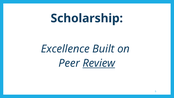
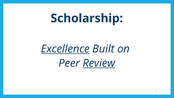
Excellence underline: none -> present (65, 49)
